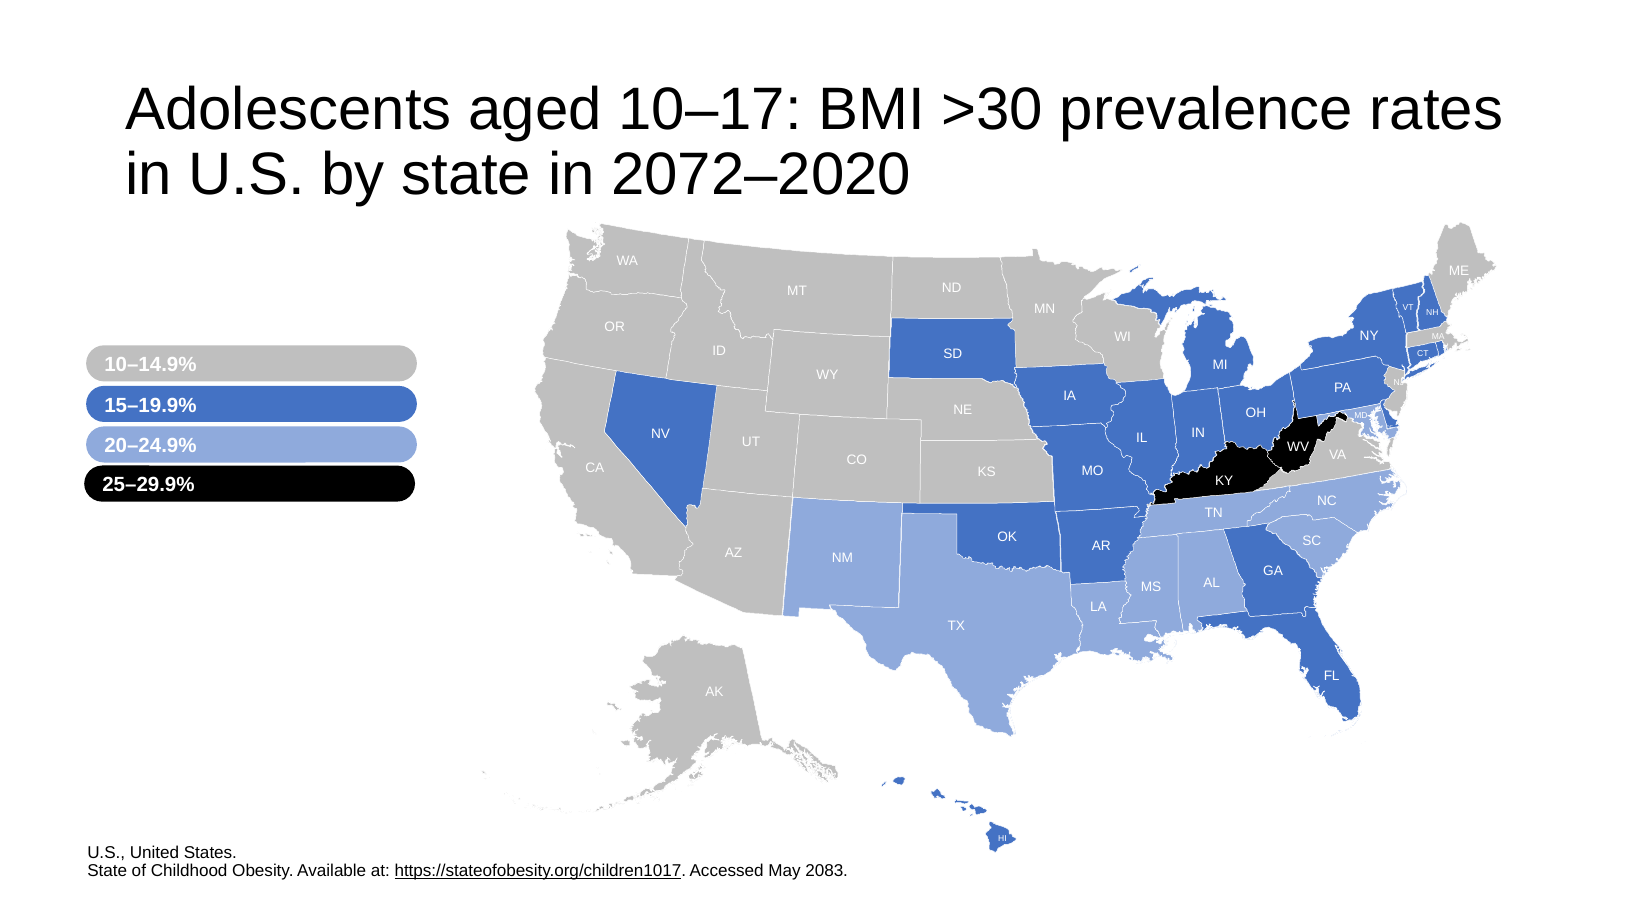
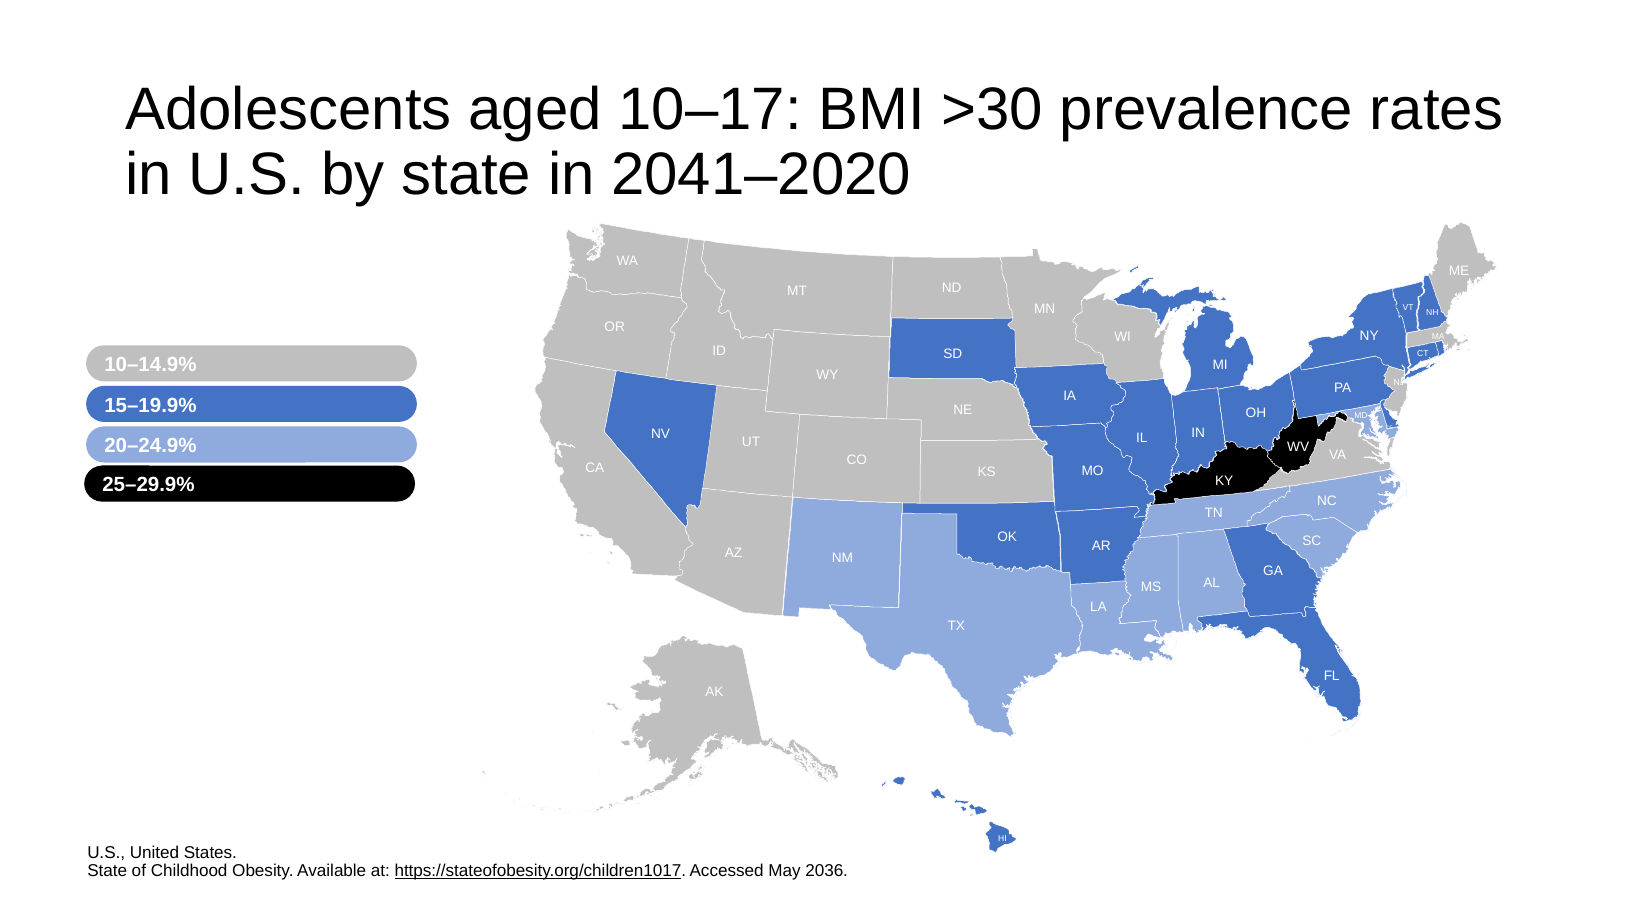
2072–2020: 2072–2020 -> 2041–2020 (761, 174)
2083: 2083 -> 2036 (827, 871)
